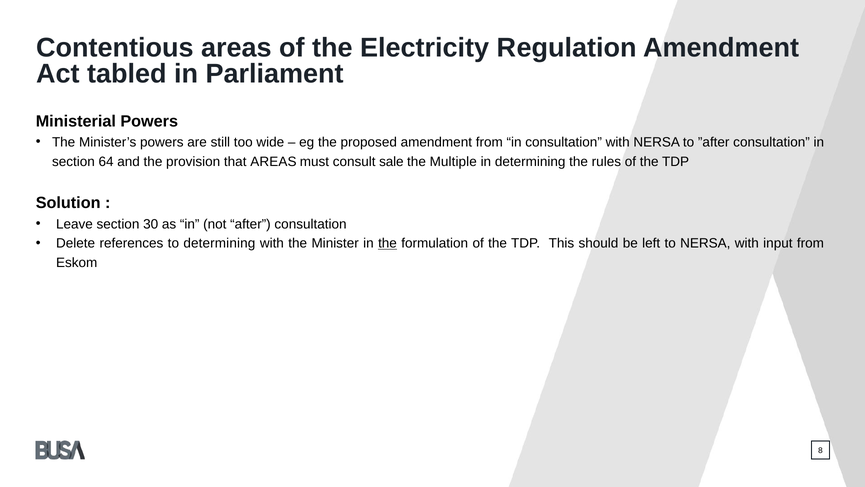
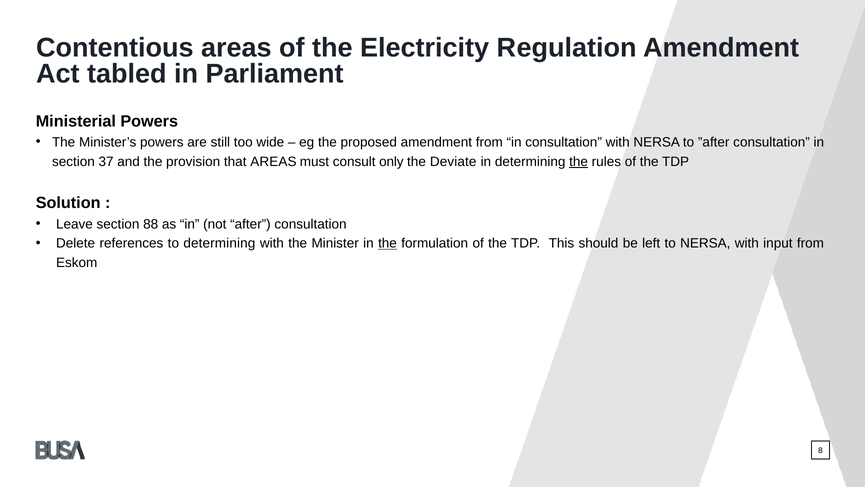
64: 64 -> 37 (106, 162)
sale: sale -> only (391, 162)
Multiple: Multiple -> Deviate (453, 162)
the underline: none -> present (579, 162)
30: 30 -> 88 (151, 224)
